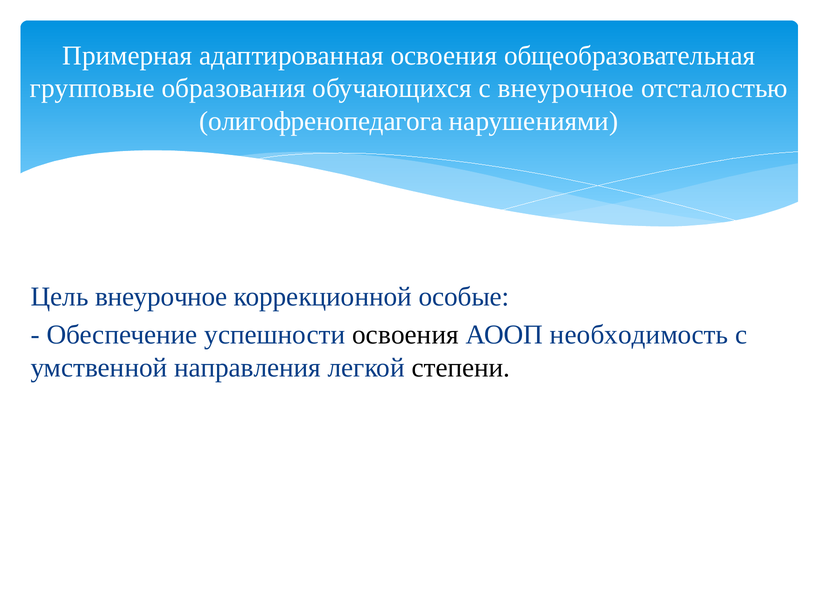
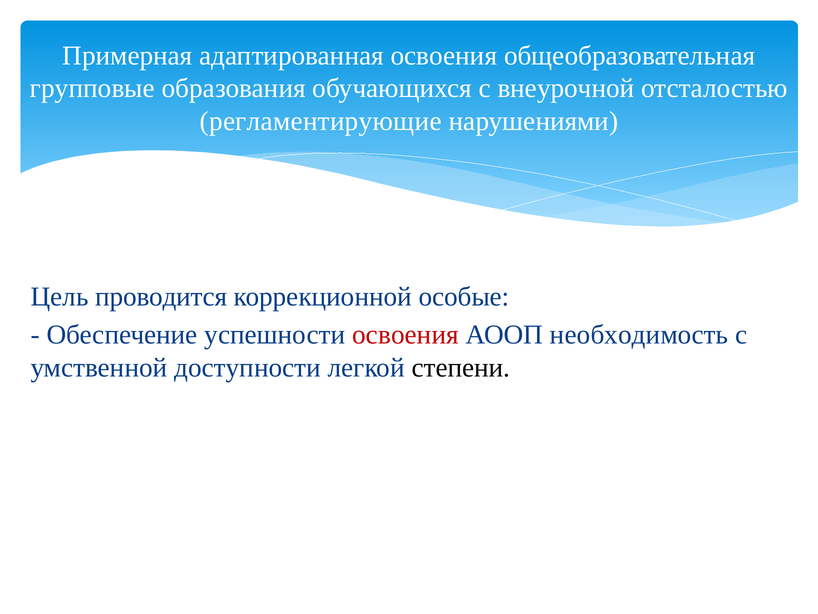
с внеурочное: внеурочное -> внеурочной (566, 88)
олигофренопедагога: олигофренопедагога -> регламентирующие (321, 121)
Цель внеурочное: внеурочное -> проводится (161, 296)
освоения colour: black -> red (405, 335)
направления: направления -> доступности (248, 367)
